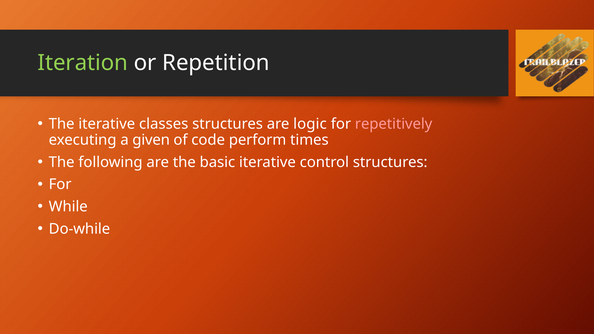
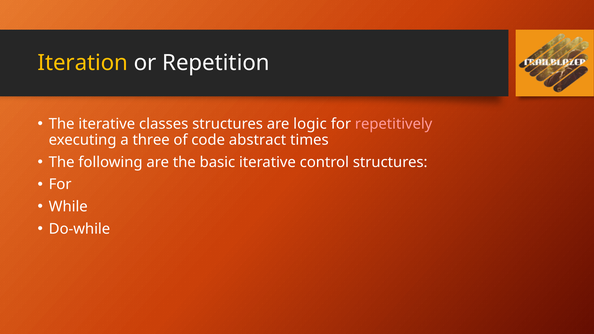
Iteration colour: light green -> yellow (83, 63)
given: given -> three (151, 140)
perform: perform -> abstract (258, 140)
